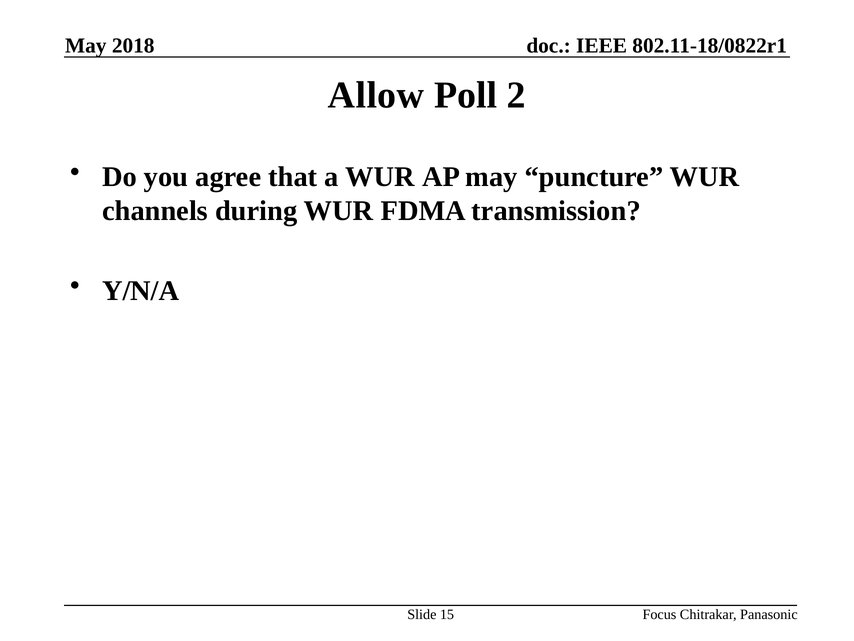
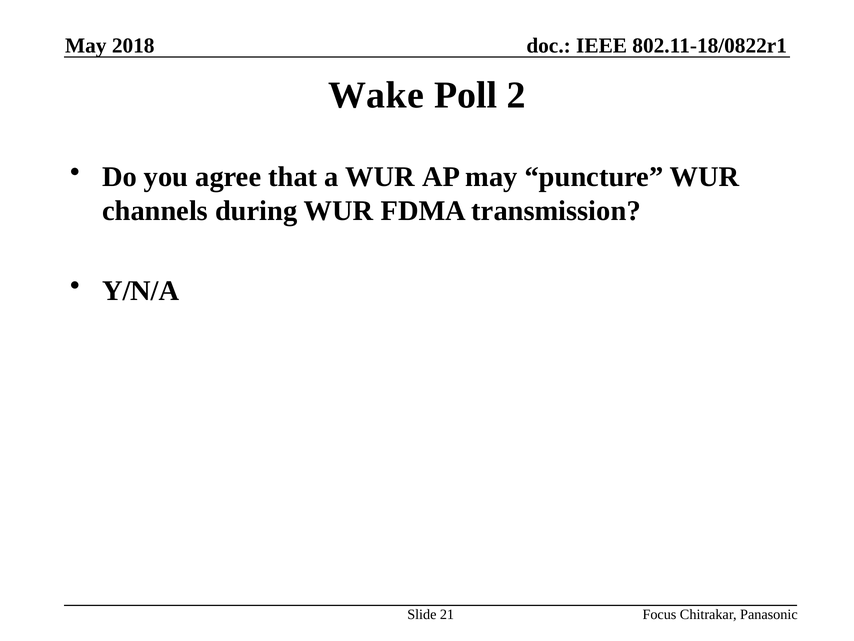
Allow: Allow -> Wake (376, 95)
15: 15 -> 21 (447, 614)
